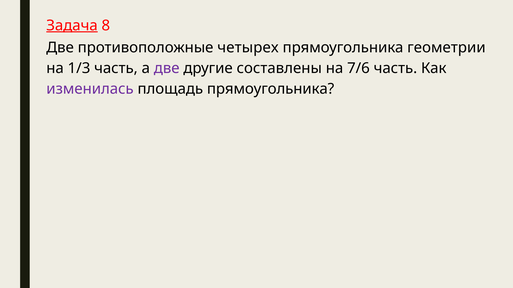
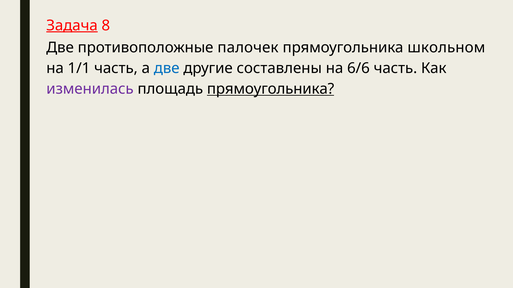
четырех: четырех -> палочек (248, 48)
геометрии: геометрии -> школьном (446, 48)
1/3: 1/3 -> 1/1 (79, 68)
две colour: purple -> blue (167, 68)
7/6: 7/6 -> 6/6 (358, 68)
прямоугольника underline: none -> present (271, 89)
